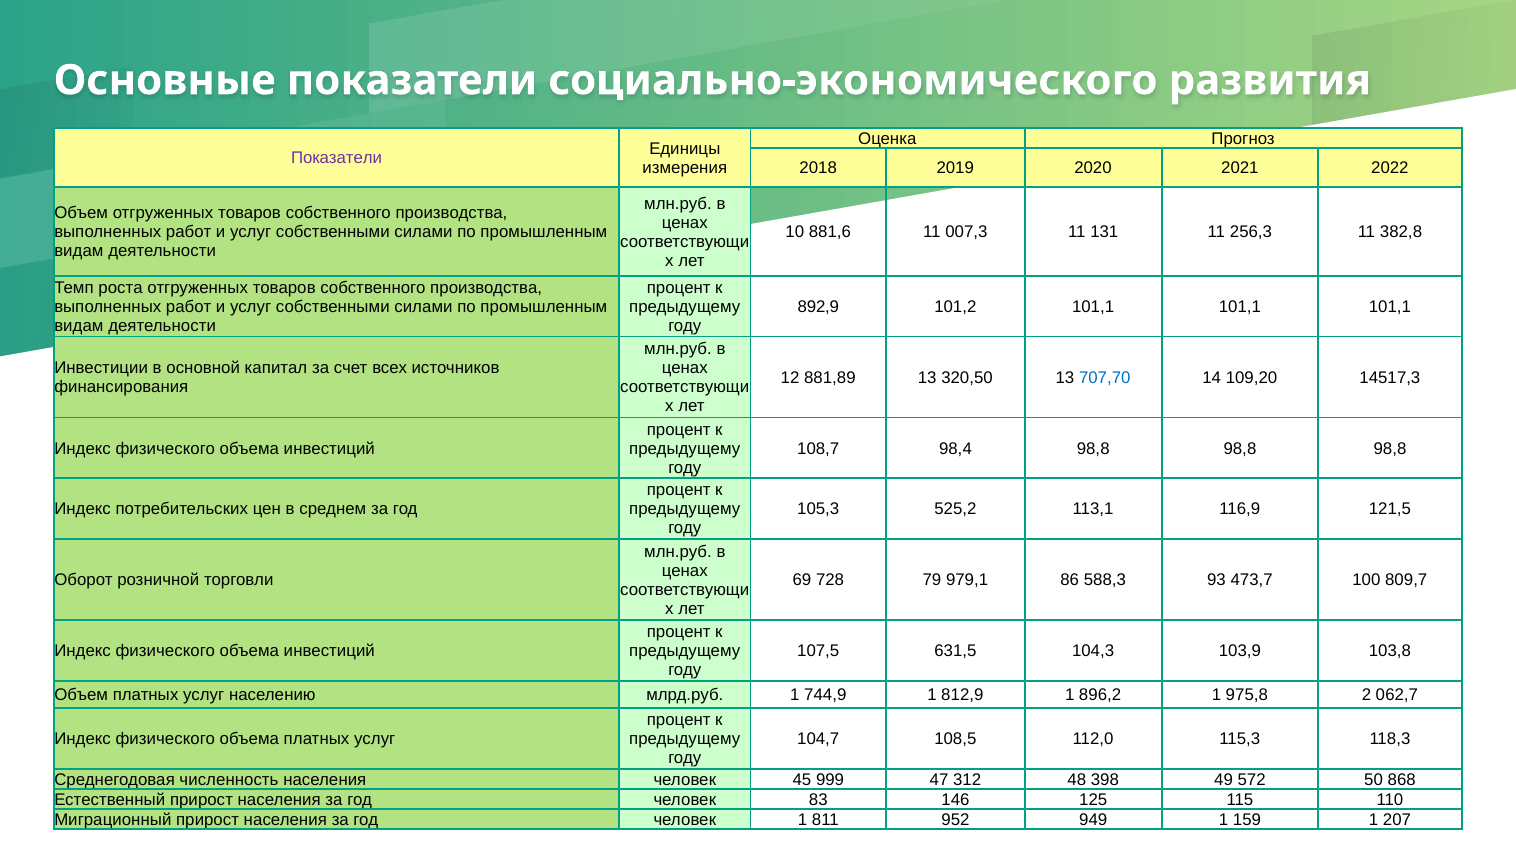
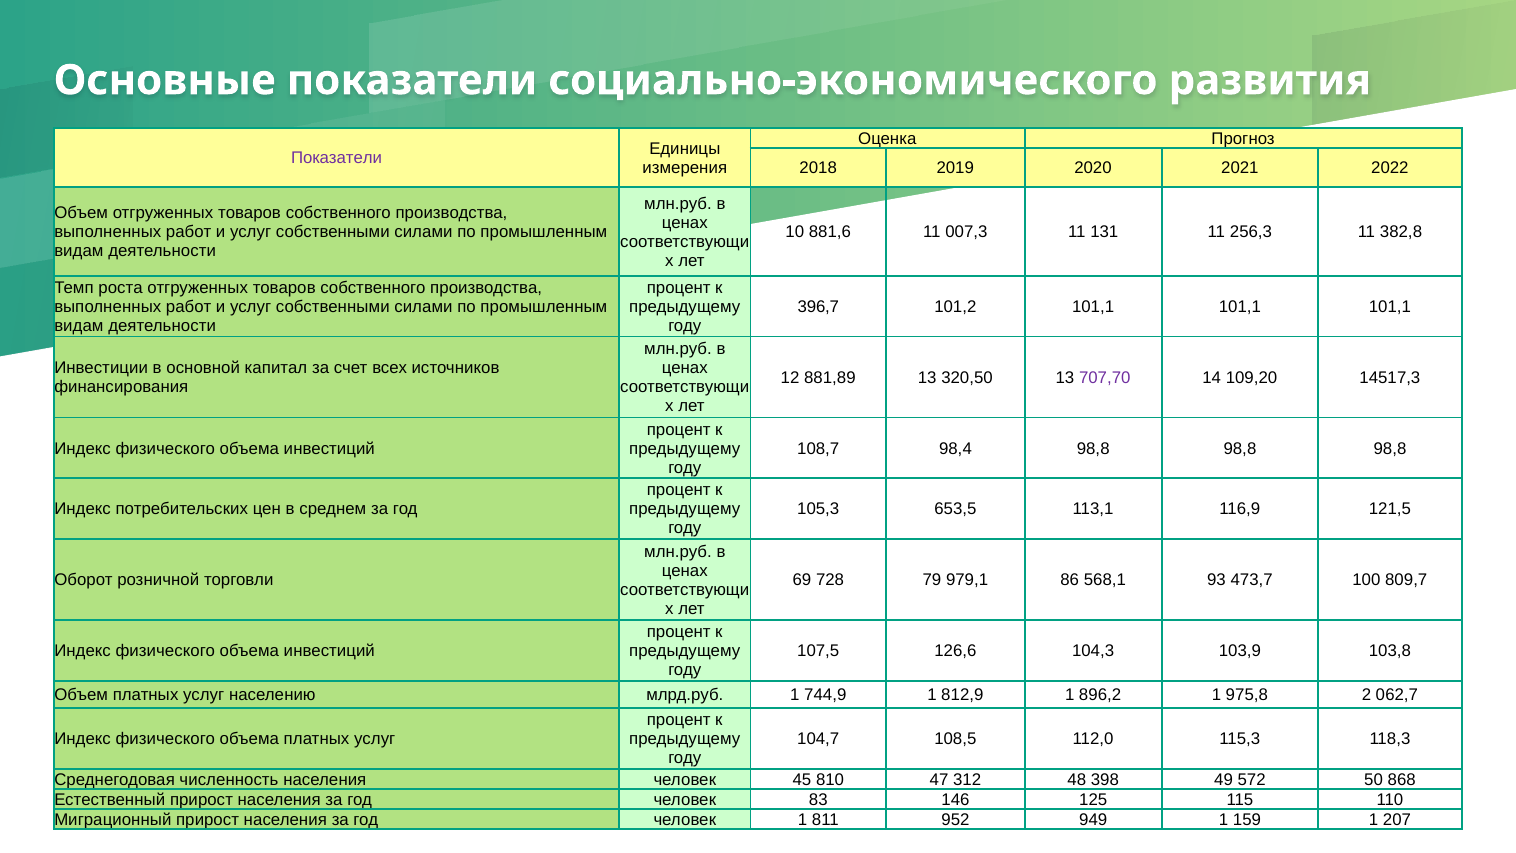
892,9: 892,9 -> 396,7 (818, 307)
707,70 colour: blue -> purple (1105, 378)
525,2: 525,2 -> 653,5 (955, 509)
588,3: 588,3 -> 568,1 (1105, 580)
631,5: 631,5 -> 126,6 (955, 651)
999: 999 -> 810 (830, 779)
